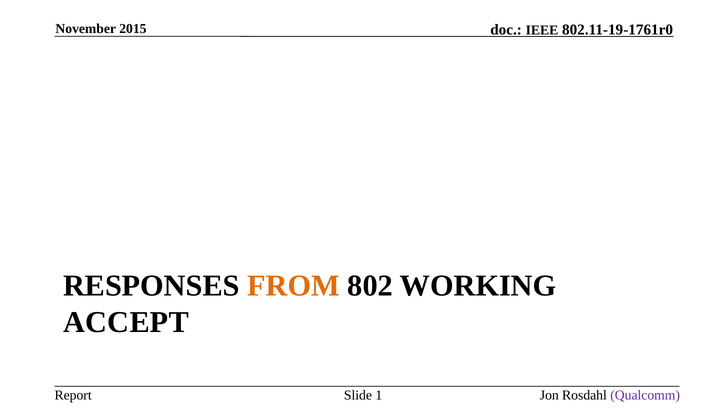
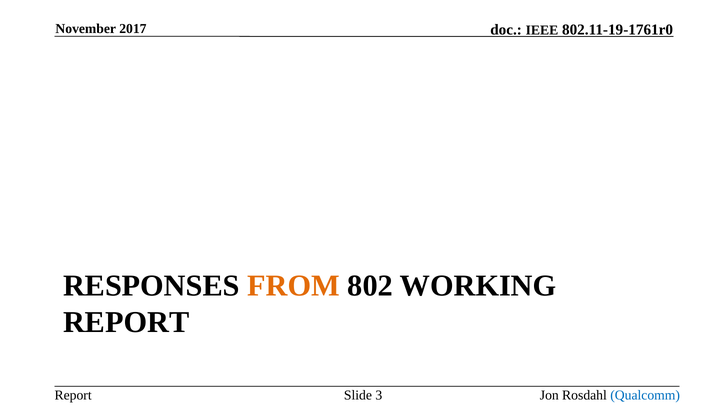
2015: 2015 -> 2017 (133, 29)
ACCEPT: ACCEPT -> REPORT (126, 323)
1: 1 -> 3 (379, 396)
Qualcomm colour: purple -> blue (645, 396)
